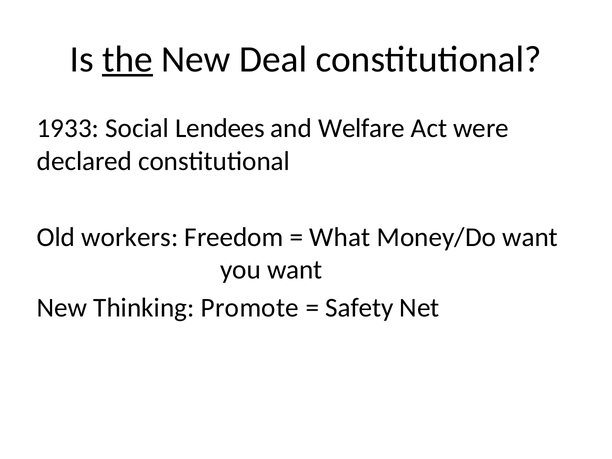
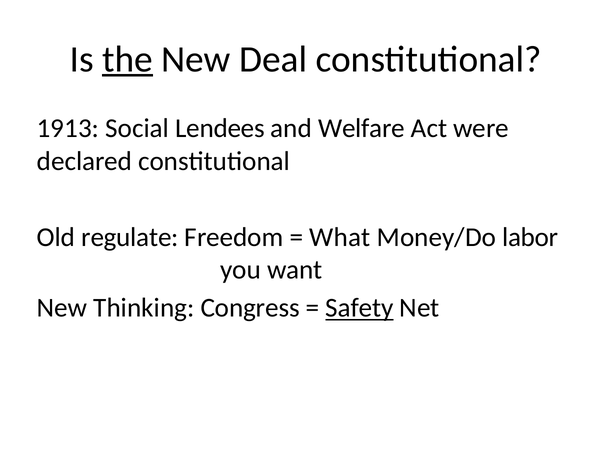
1933: 1933 -> 1913 (68, 128)
workers: workers -> regulate (130, 237)
Money/Do want: want -> labor (530, 237)
Promote: Promote -> Congress (250, 308)
Safety underline: none -> present (359, 308)
